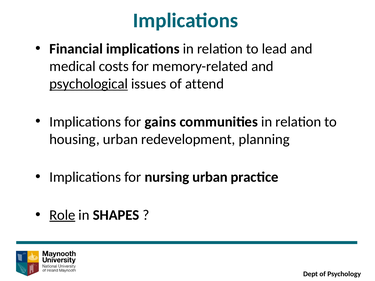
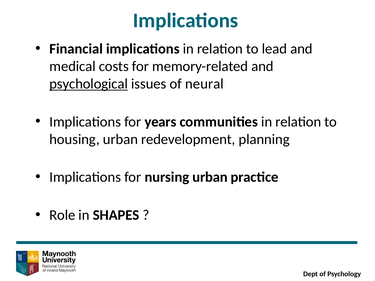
attend: attend -> neural (204, 84)
gains: gains -> years (160, 122)
Role underline: present -> none (62, 215)
